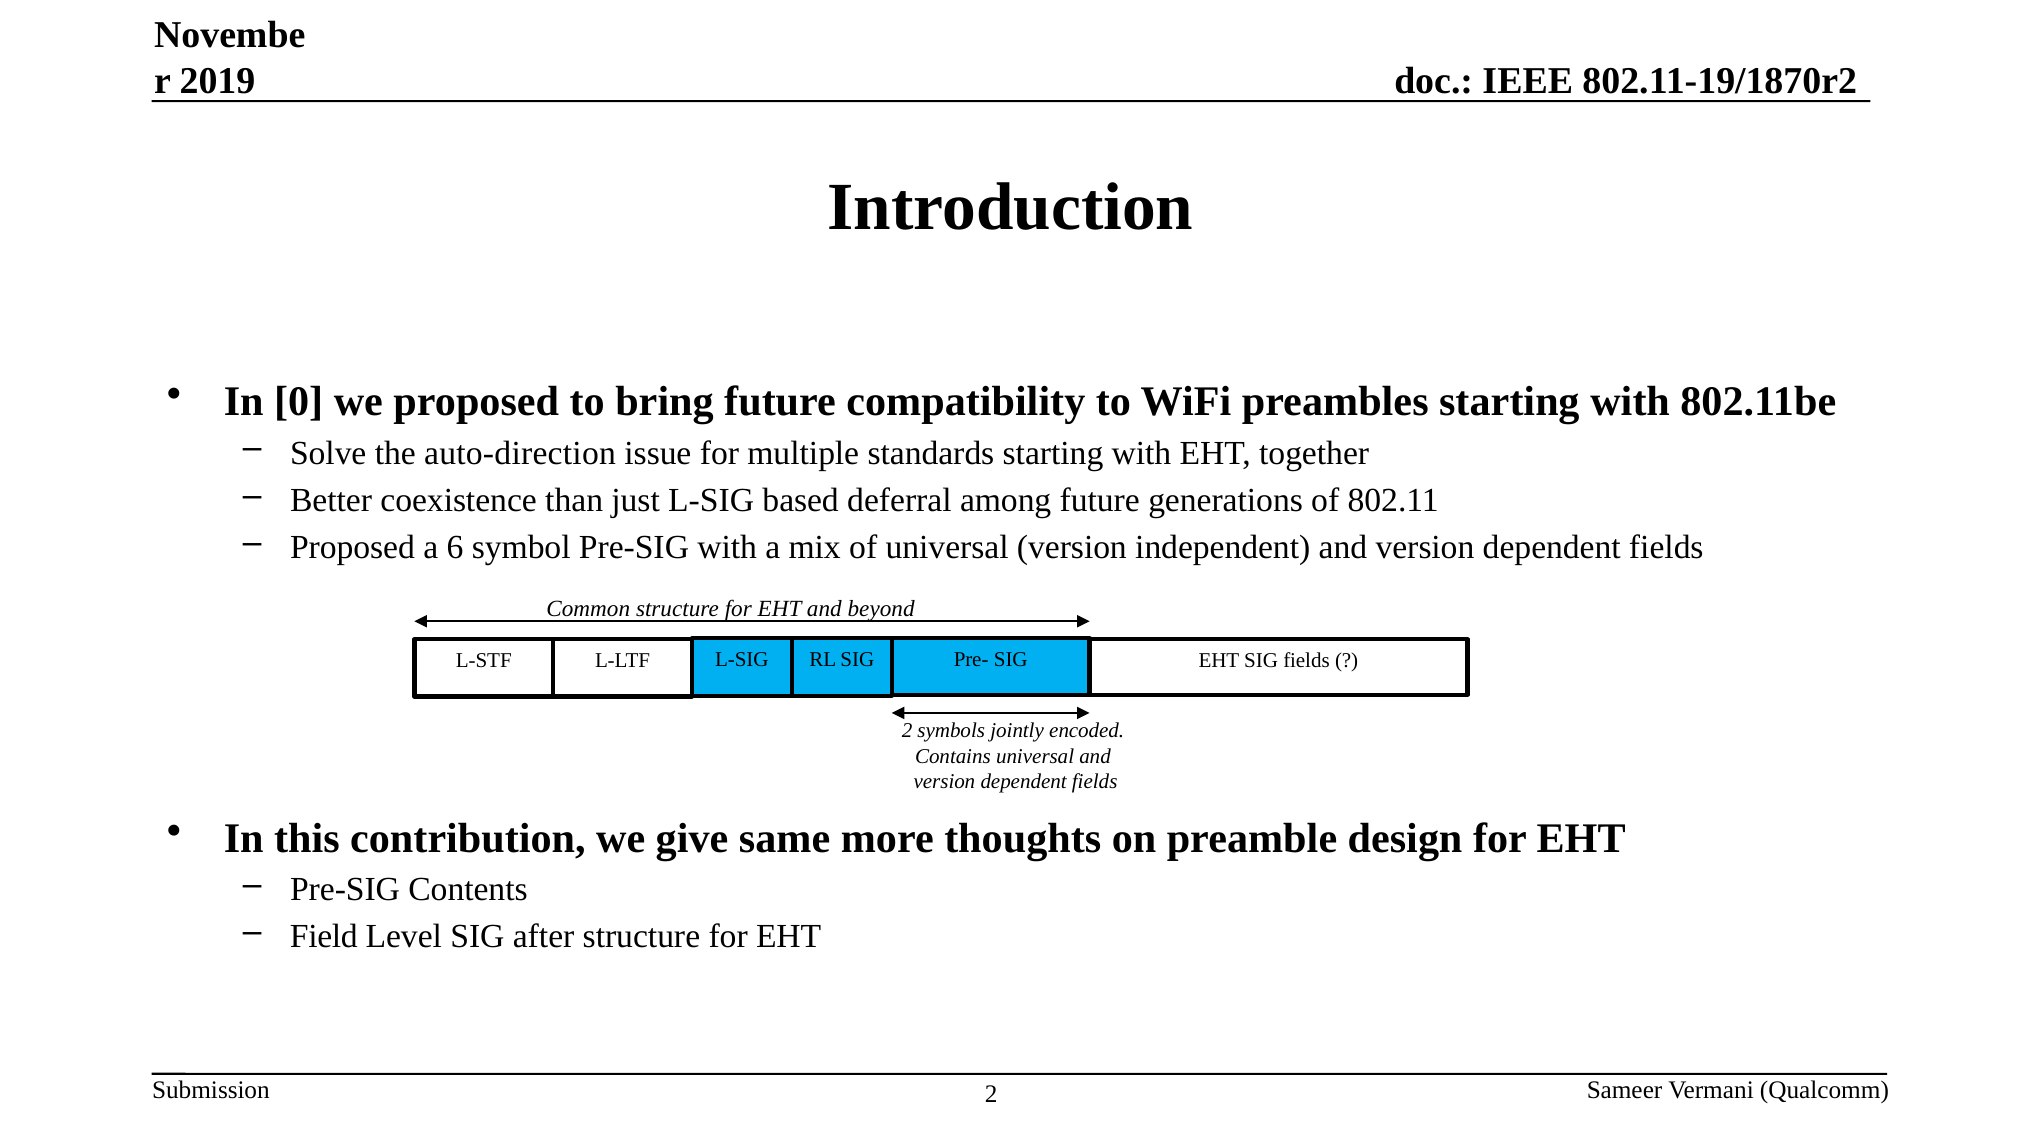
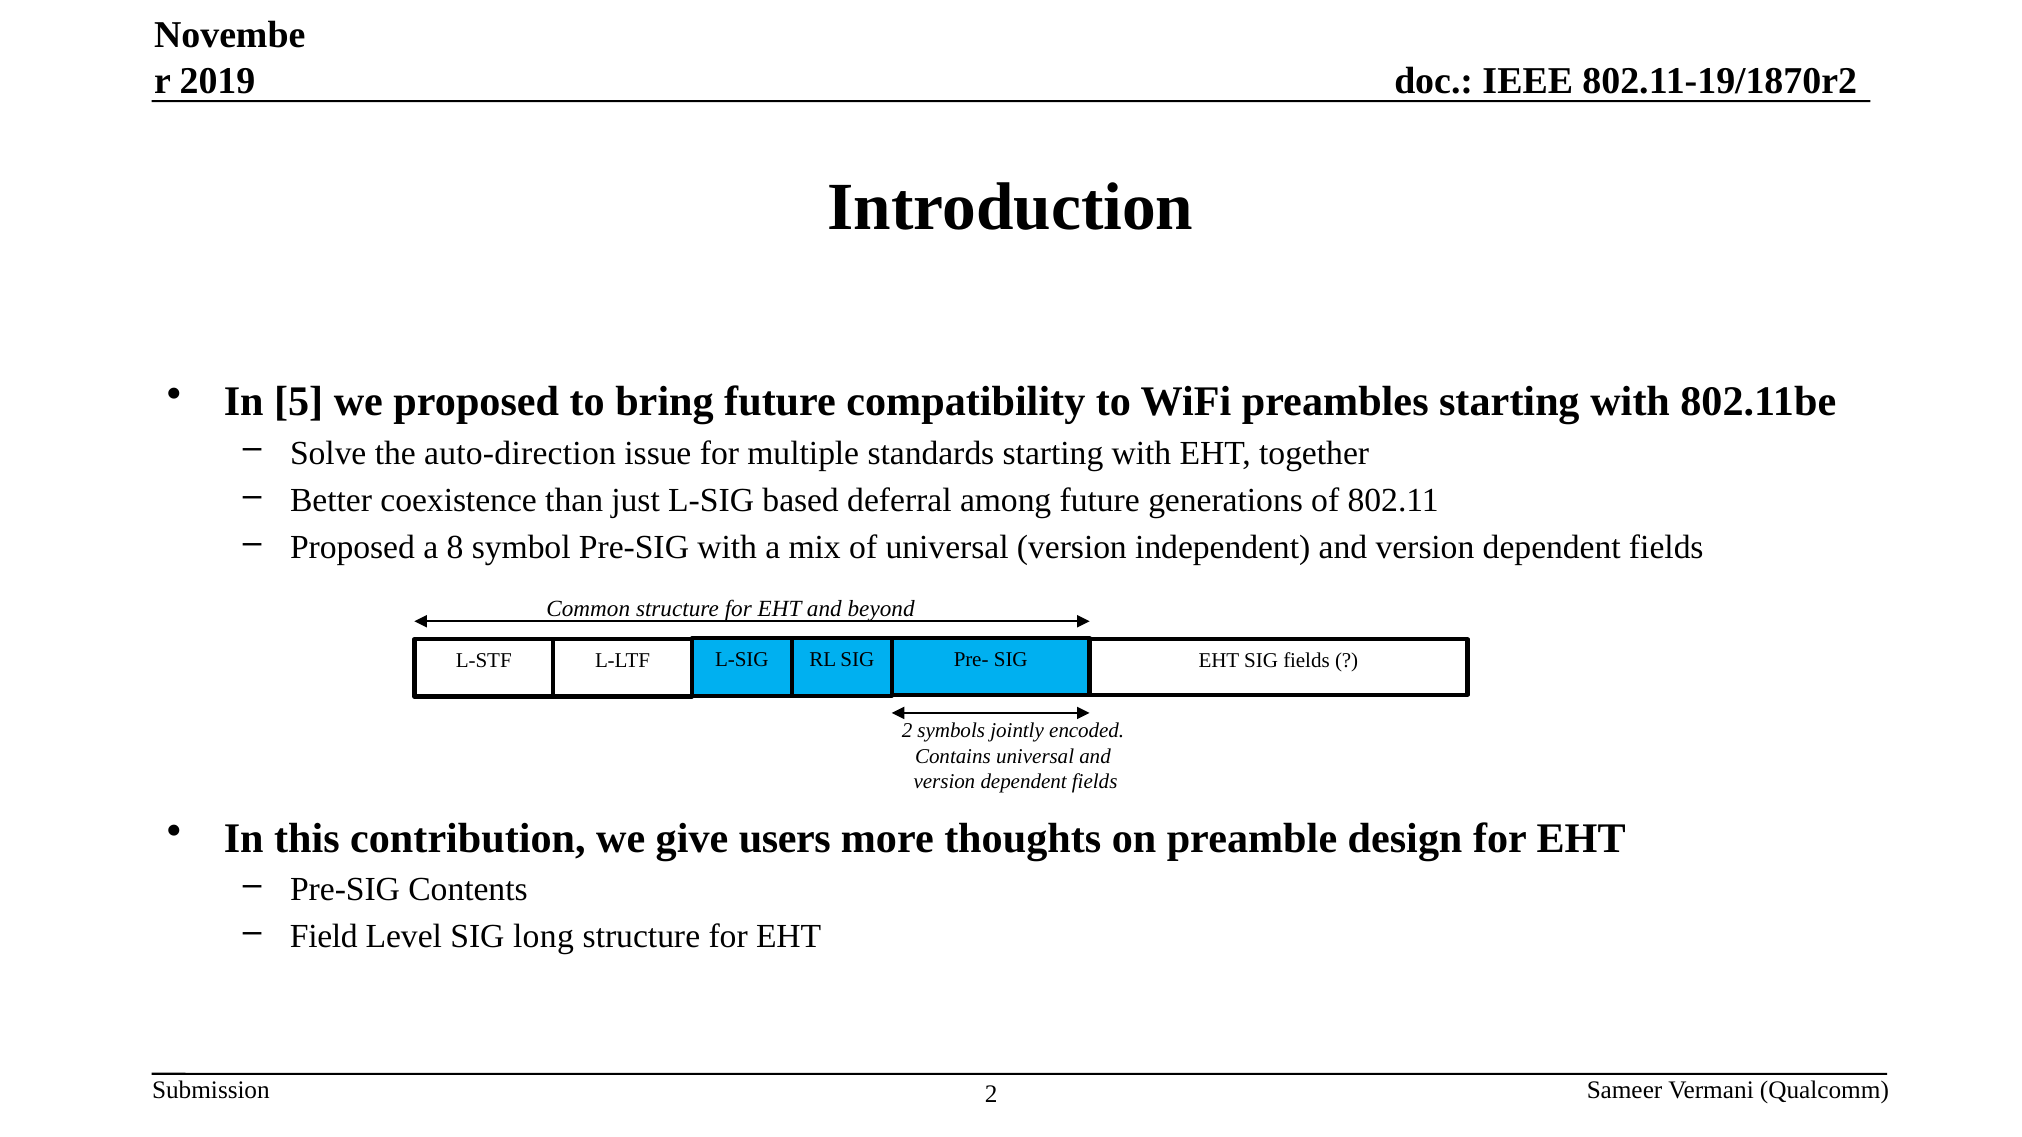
0: 0 -> 5 (299, 402)
6: 6 -> 8 (455, 548)
same: same -> users (785, 838)
after: after -> long (543, 937)
